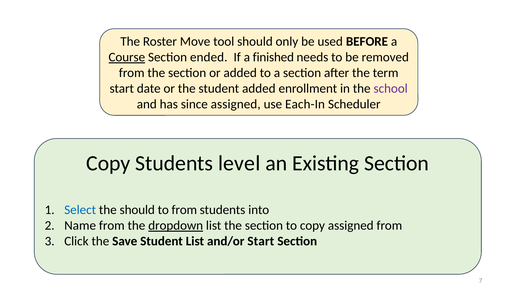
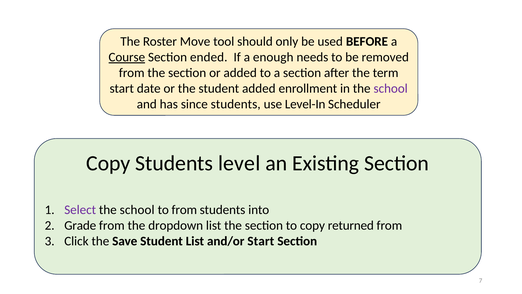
finished: finished -> enough (273, 57)
since assigned: assigned -> students (236, 104)
Each-In: Each-In -> Level-In (305, 104)
Select colour: blue -> purple (80, 210)
should: should -> school (137, 210)
Name: Name -> Grade (80, 225)
dropdown underline: present -> none (176, 225)
copy assigned: assigned -> returned (351, 225)
